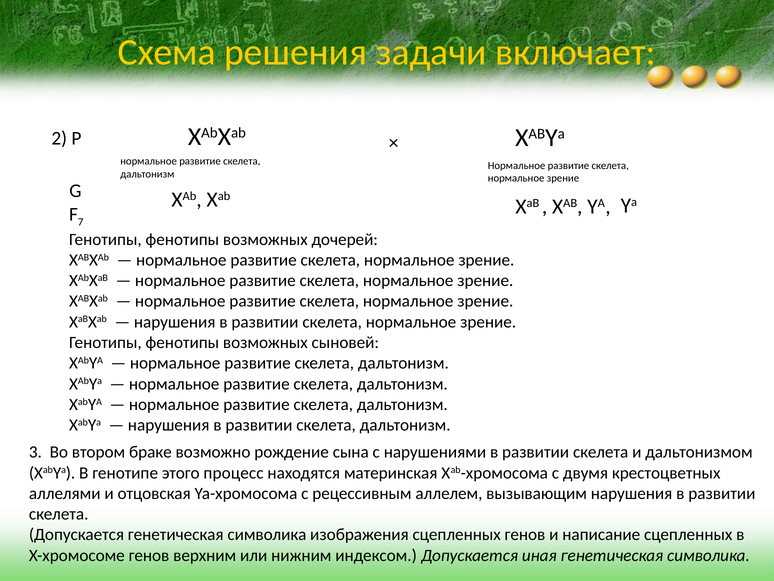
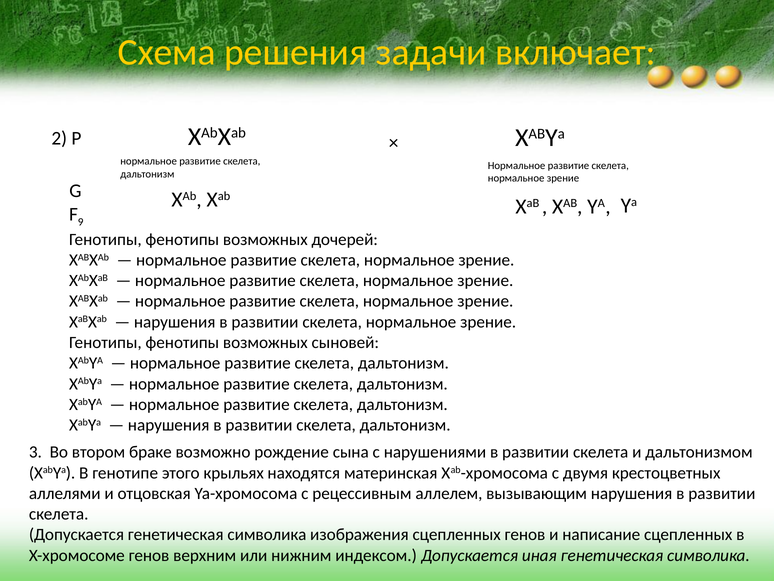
7: 7 -> 9 (81, 222)
процесс: процесс -> крыльях (234, 472)
